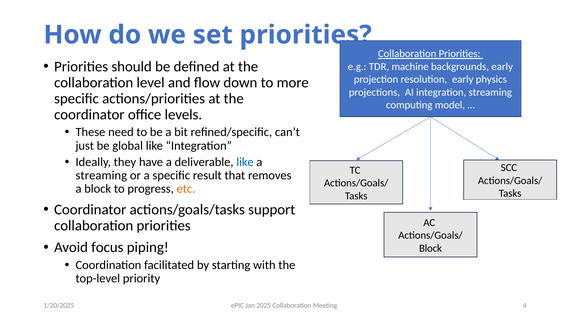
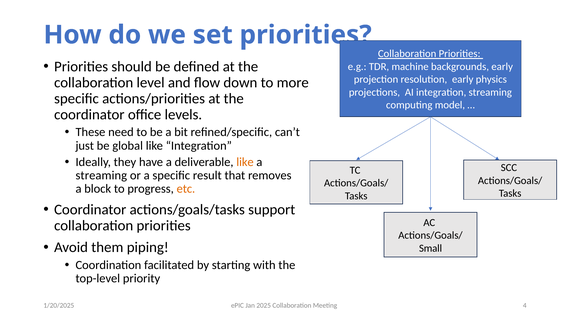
like colour: blue -> orange (245, 162)
focus: focus -> them (107, 248)
Block: Block -> Small (431, 249)
